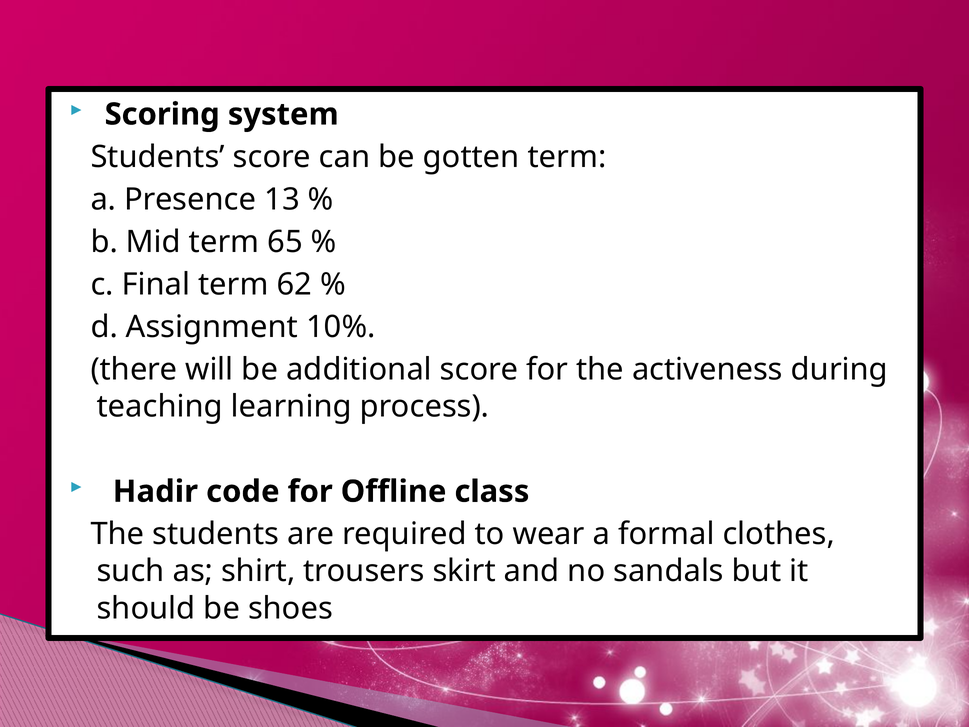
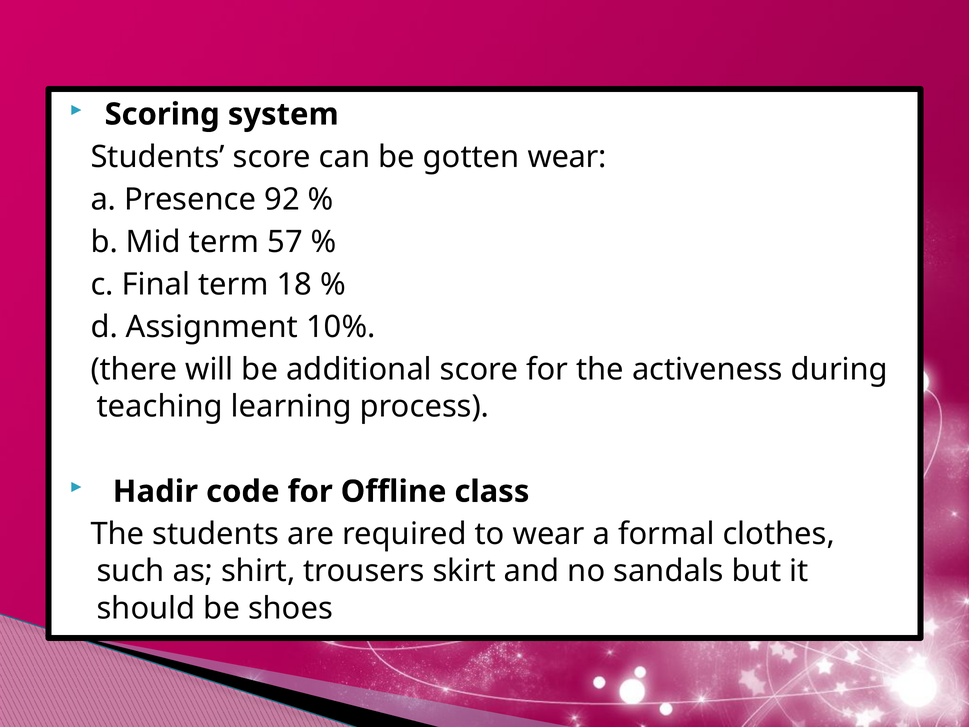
gotten term: term -> wear (567, 157)
13: 13 -> 92 (282, 199)
65: 65 -> 57 (285, 242)
62: 62 -> 18 (294, 284)
